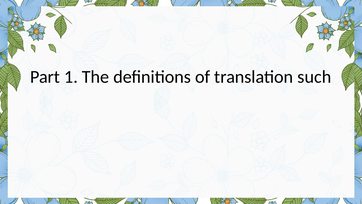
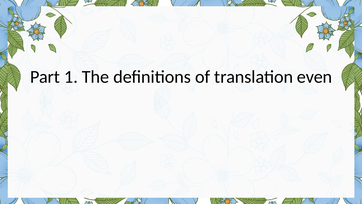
such: such -> even (315, 77)
